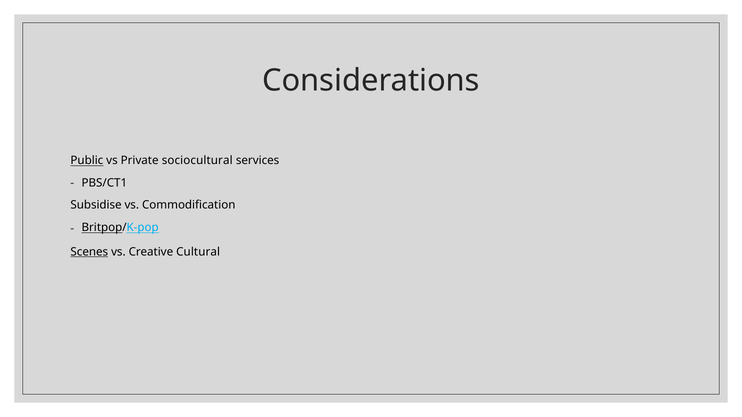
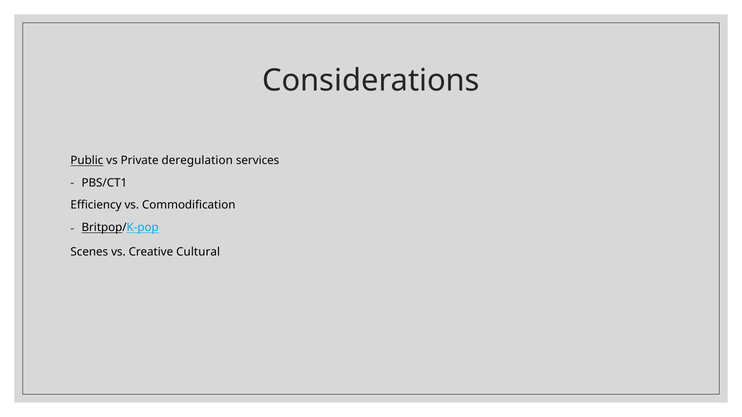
sociocultural: sociocultural -> deregulation (197, 161)
Subsidise: Subsidise -> Efficiency (96, 205)
Scenes underline: present -> none (89, 252)
